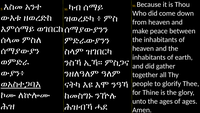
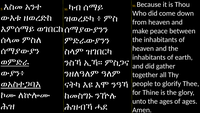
ወምድራ underline: none -> present (15, 62)
